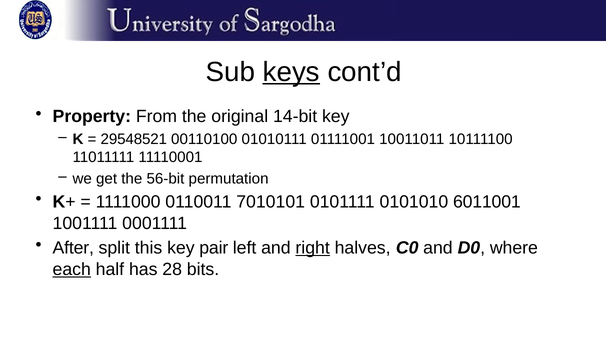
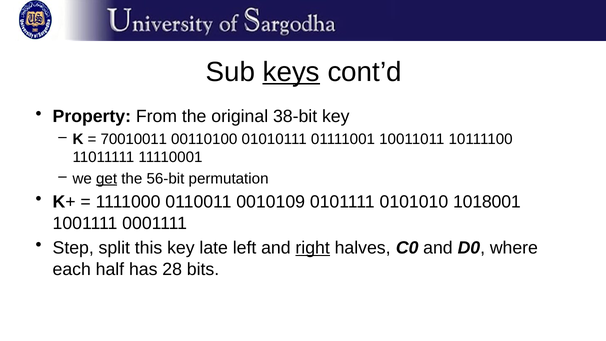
14-bit: 14-bit -> 38-bit (295, 117)
29548521: 29548521 -> 70010011 (134, 139)
get underline: none -> present (107, 178)
7010101: 7010101 -> 0010109 (271, 202)
6011001: 6011001 -> 1018001 (487, 202)
After: After -> Step (73, 248)
pair: pair -> late (214, 248)
each underline: present -> none (72, 269)
